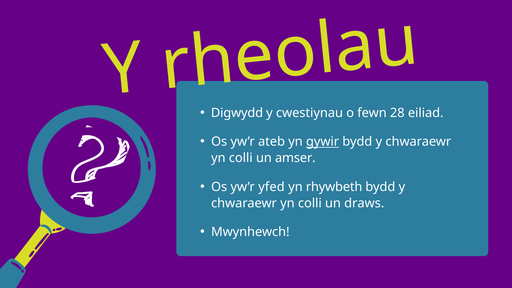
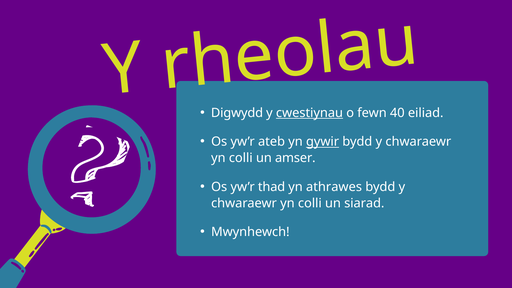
cwestiynau underline: none -> present (309, 113)
28: 28 -> 40 (397, 113)
yfed: yfed -> thad (272, 187)
rhywbeth: rhywbeth -> athrawes (334, 187)
draws: draws -> siarad (364, 203)
